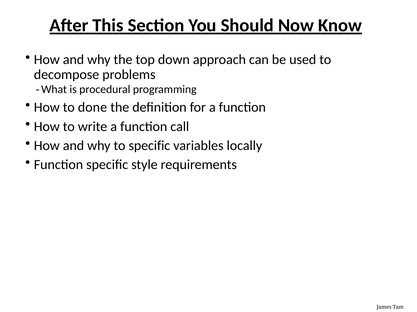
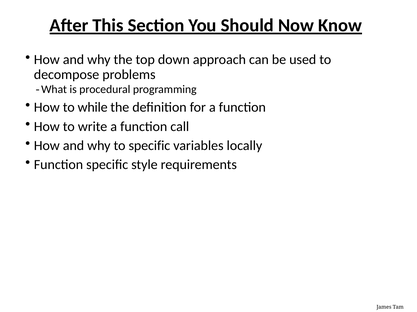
done: done -> while (93, 108)
